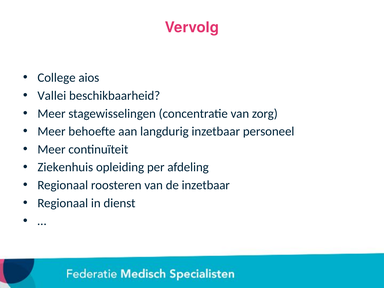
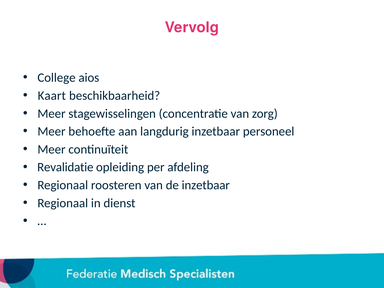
Vallei: Vallei -> Kaart (52, 96)
Ziekenhuis: Ziekenhuis -> Revalidatie (65, 167)
